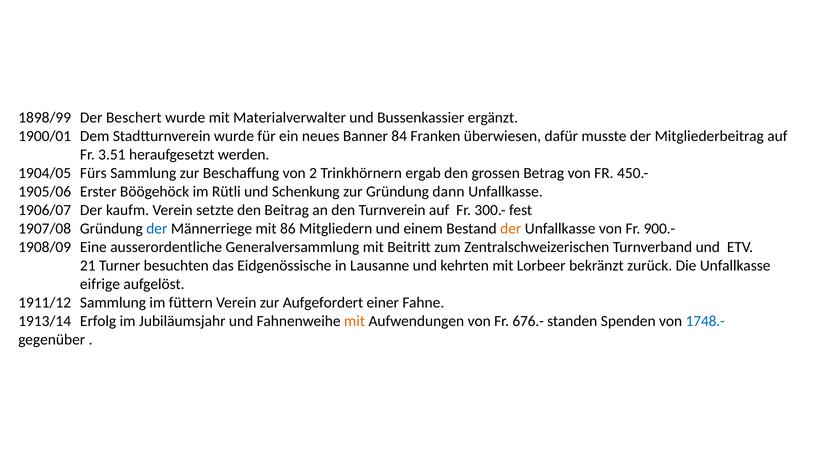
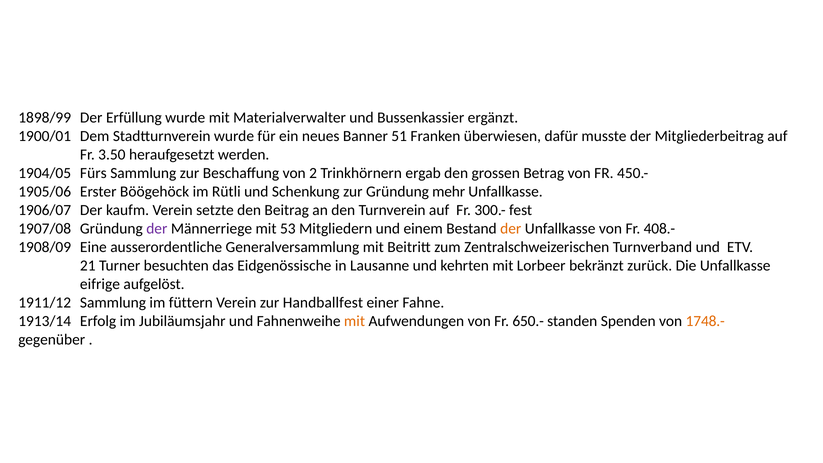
Beschert: Beschert -> Erfüllung (134, 117)
84: 84 -> 51 (399, 136)
3.51: 3.51 -> 3.50 (112, 154)
dann: dann -> mehr (449, 192)
der colour: blue -> purple (157, 229)
86: 86 -> 53 (288, 229)
900.-: 900.- -> 408.- (659, 229)
Aufgefordert: Aufgefordert -> Handballfest (323, 303)
676.-: 676.- -> 650.- (528, 321)
1748.- colour: blue -> orange (705, 321)
